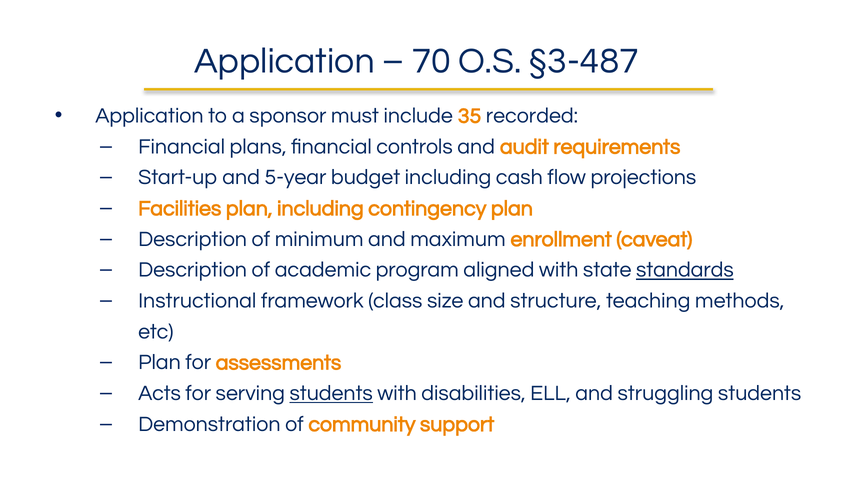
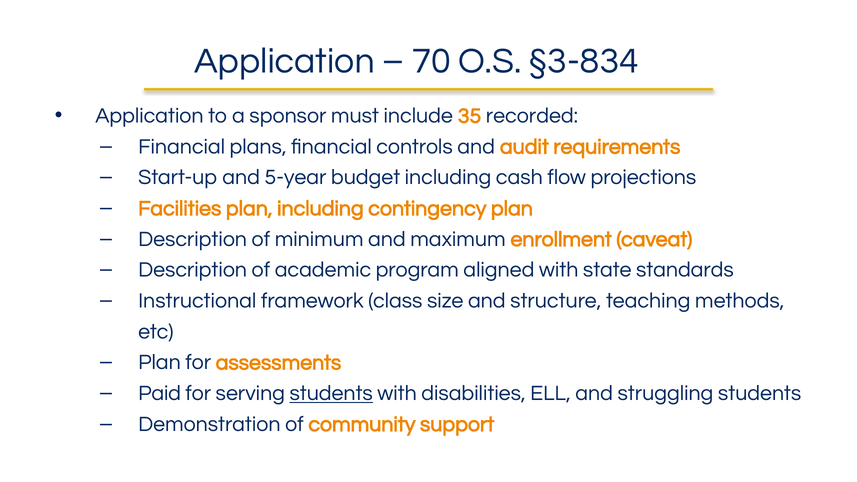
§3-487: §3-487 -> §3-834 (584, 61)
standards underline: present -> none (685, 270)
Acts: Acts -> Paid (160, 393)
